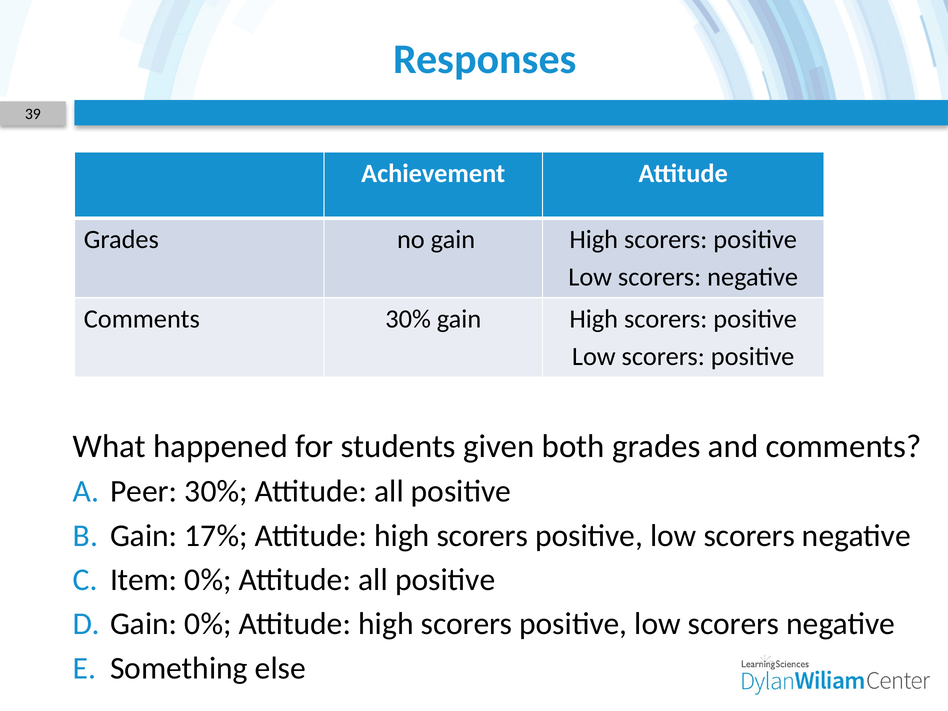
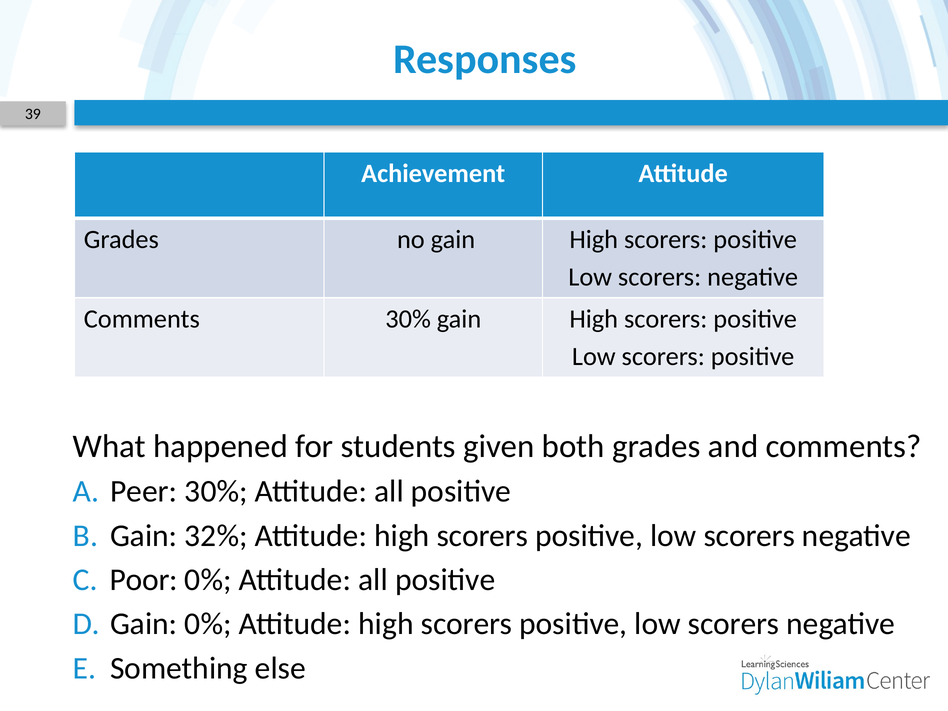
17%: 17% -> 32% (216, 536)
Item: Item -> Poor (144, 580)
